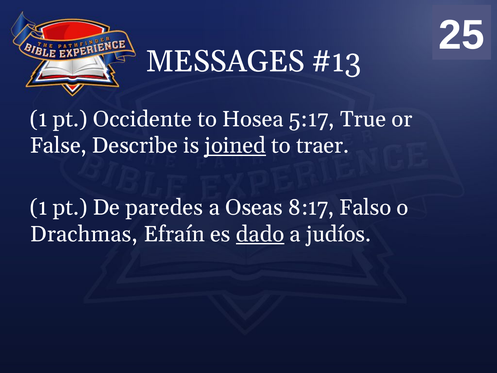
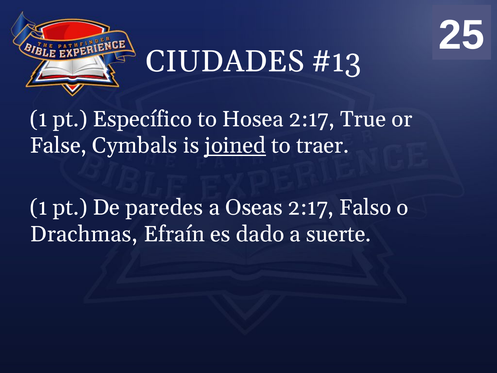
MESSAGES: MESSAGES -> CIUDADES (225, 61)
Occidente: Occidente -> Específico (142, 119)
Hosea 5:17: 5:17 -> 2:17 (312, 119)
Describe: Describe -> Cymbals (135, 146)
Oseas 8:17: 8:17 -> 2:17 (311, 207)
dado underline: present -> none (260, 234)
judíos: judíos -> suerte (339, 234)
